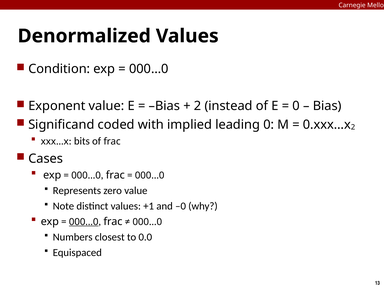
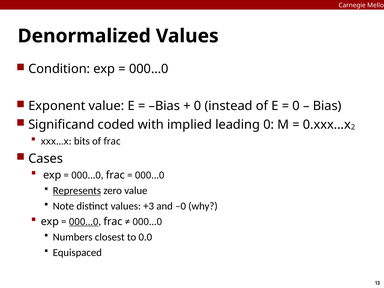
2: 2 -> 0 (198, 106)
Represents underline: none -> present (77, 191)
+1: +1 -> +3 (149, 206)
